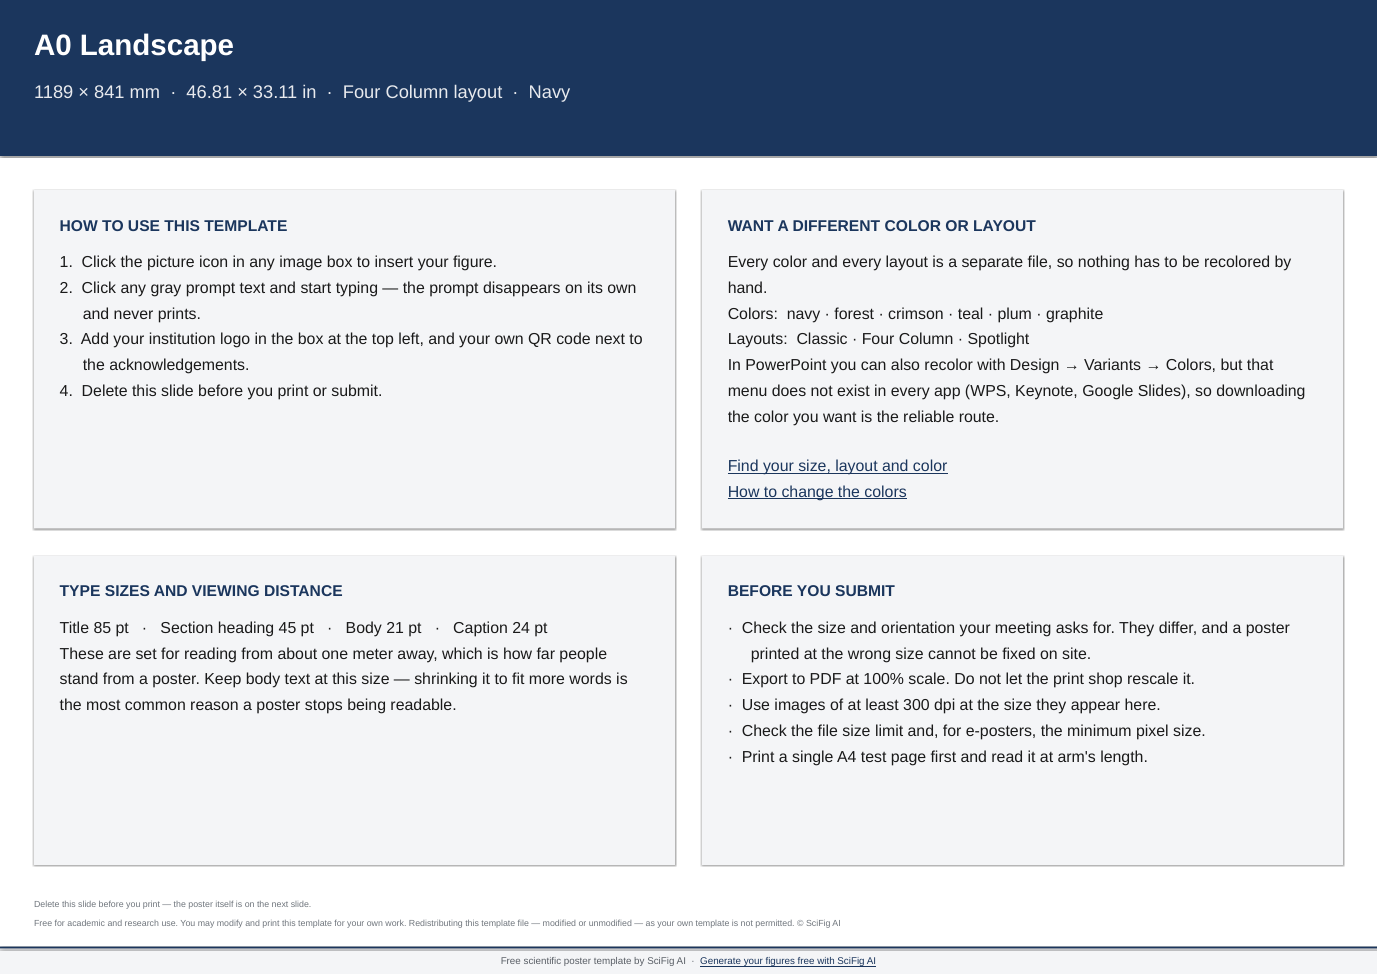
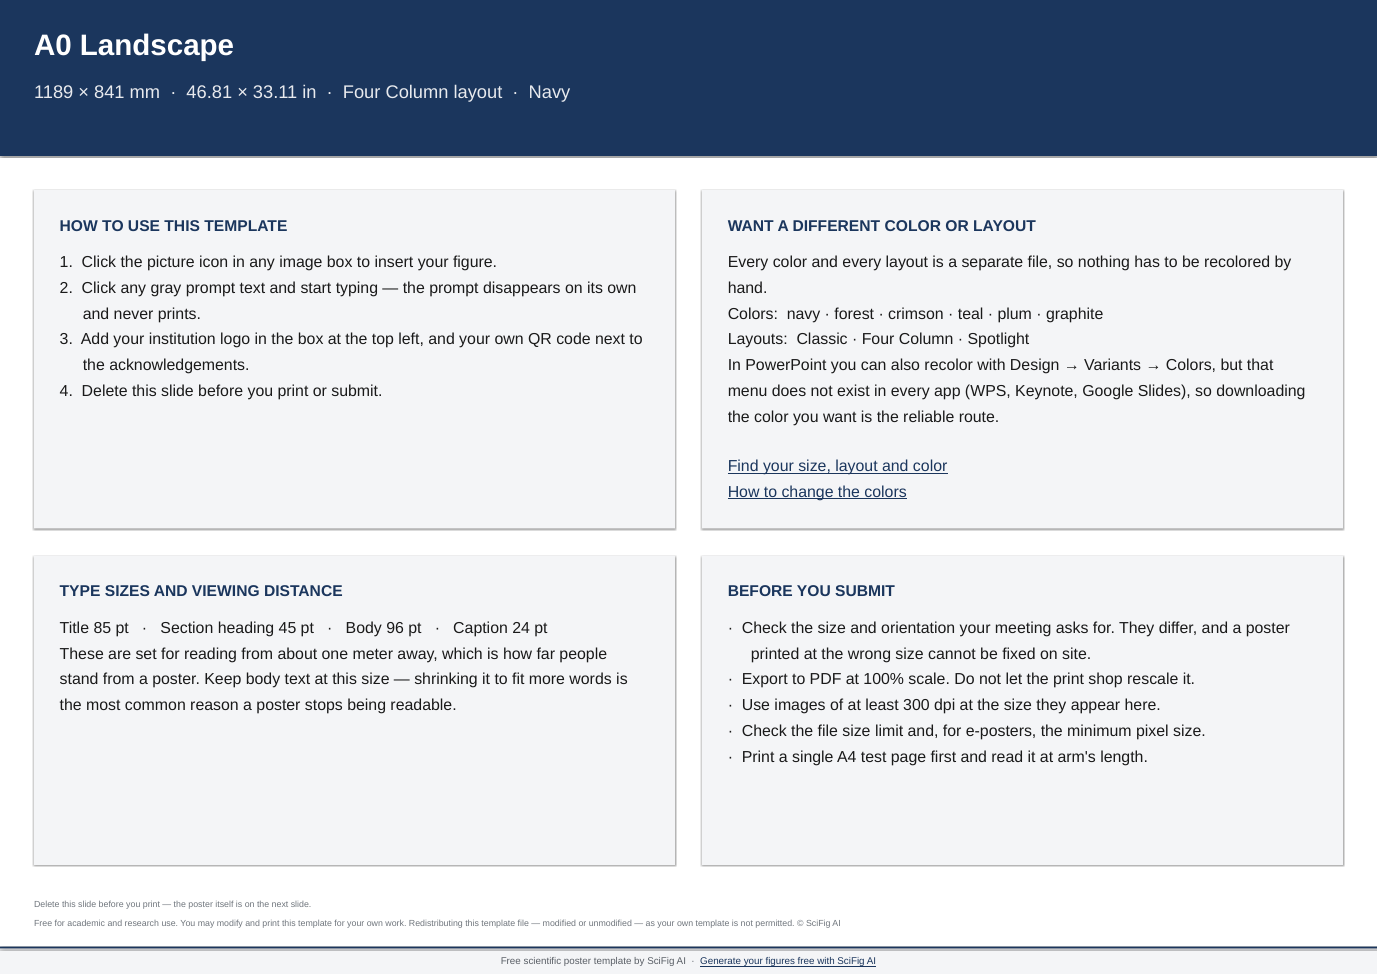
21: 21 -> 96 (395, 628)
